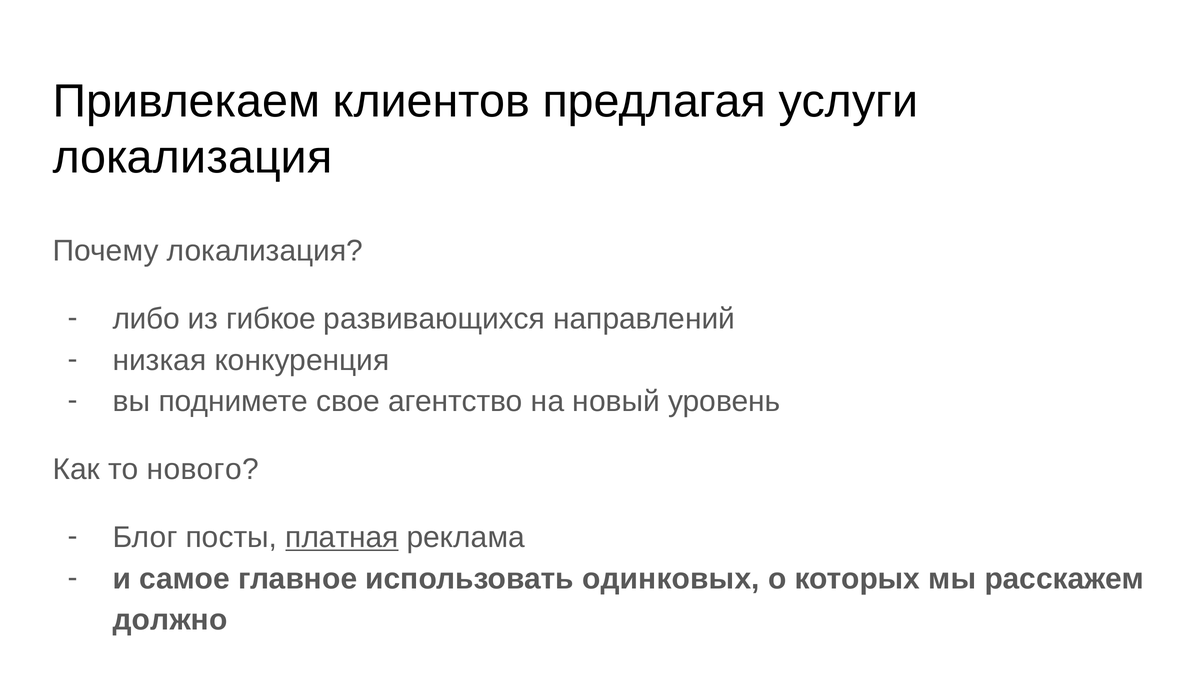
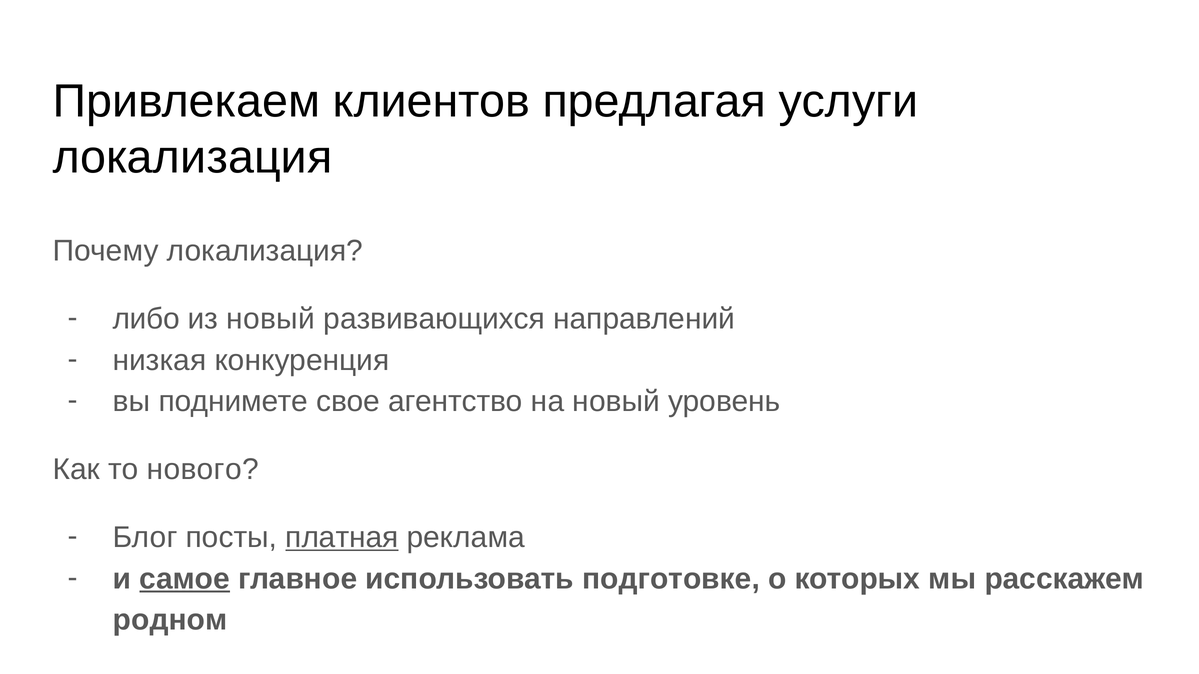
из гибкое: гибкое -> новый (271, 319)
самое underline: none -> present (185, 579)
одинковых: одинковых -> подготовке (671, 579)
должно: должно -> родном (170, 620)
